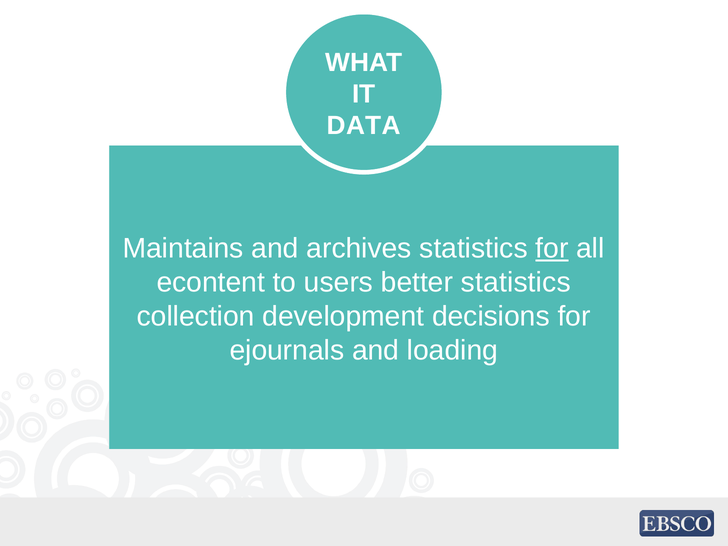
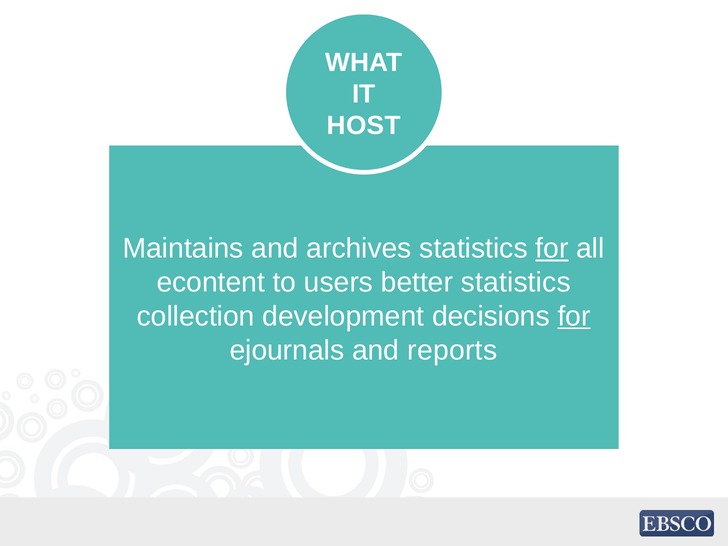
DATA: DATA -> HOST (364, 126)
for underline: none -> present (574, 316)
loading: loading -> reports (452, 350)
